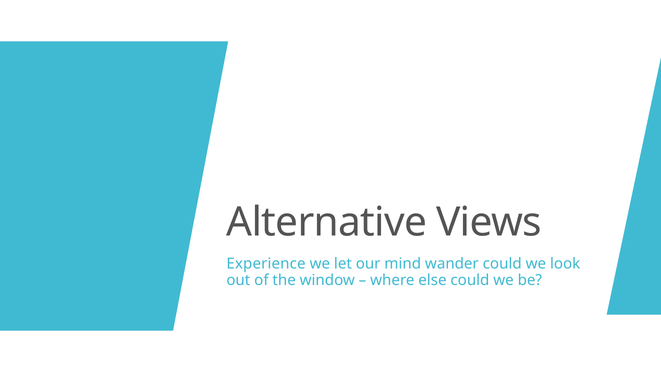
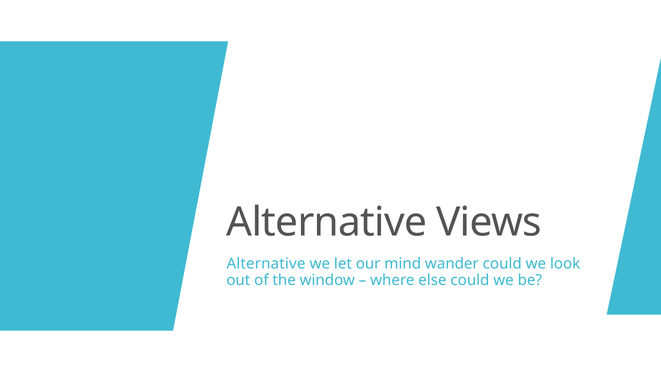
Experience: Experience -> Alternative (266, 264)
